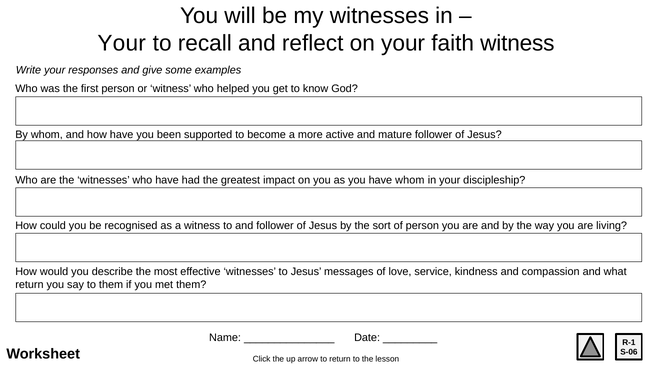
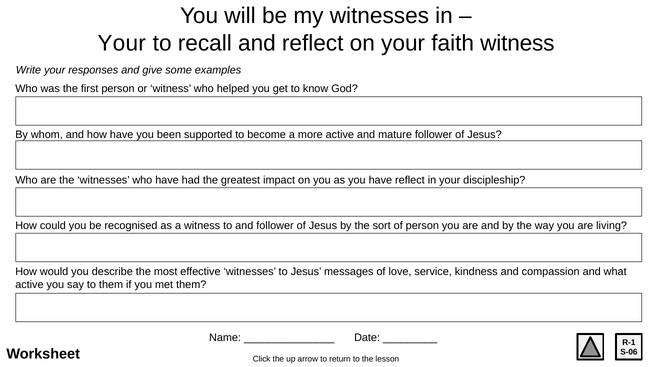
have whom: whom -> reflect (410, 180)
return: return -> active (29, 284)
